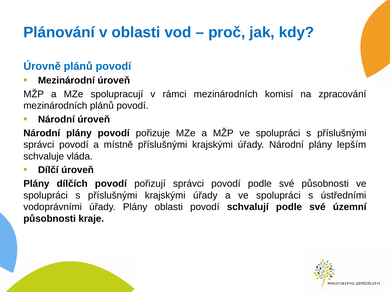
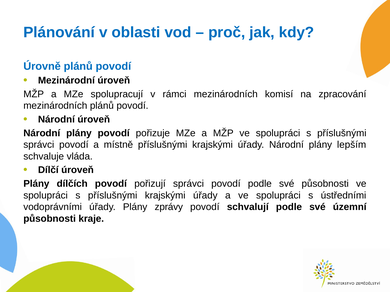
Plány oblasti: oblasti -> zprávy (169, 207)
